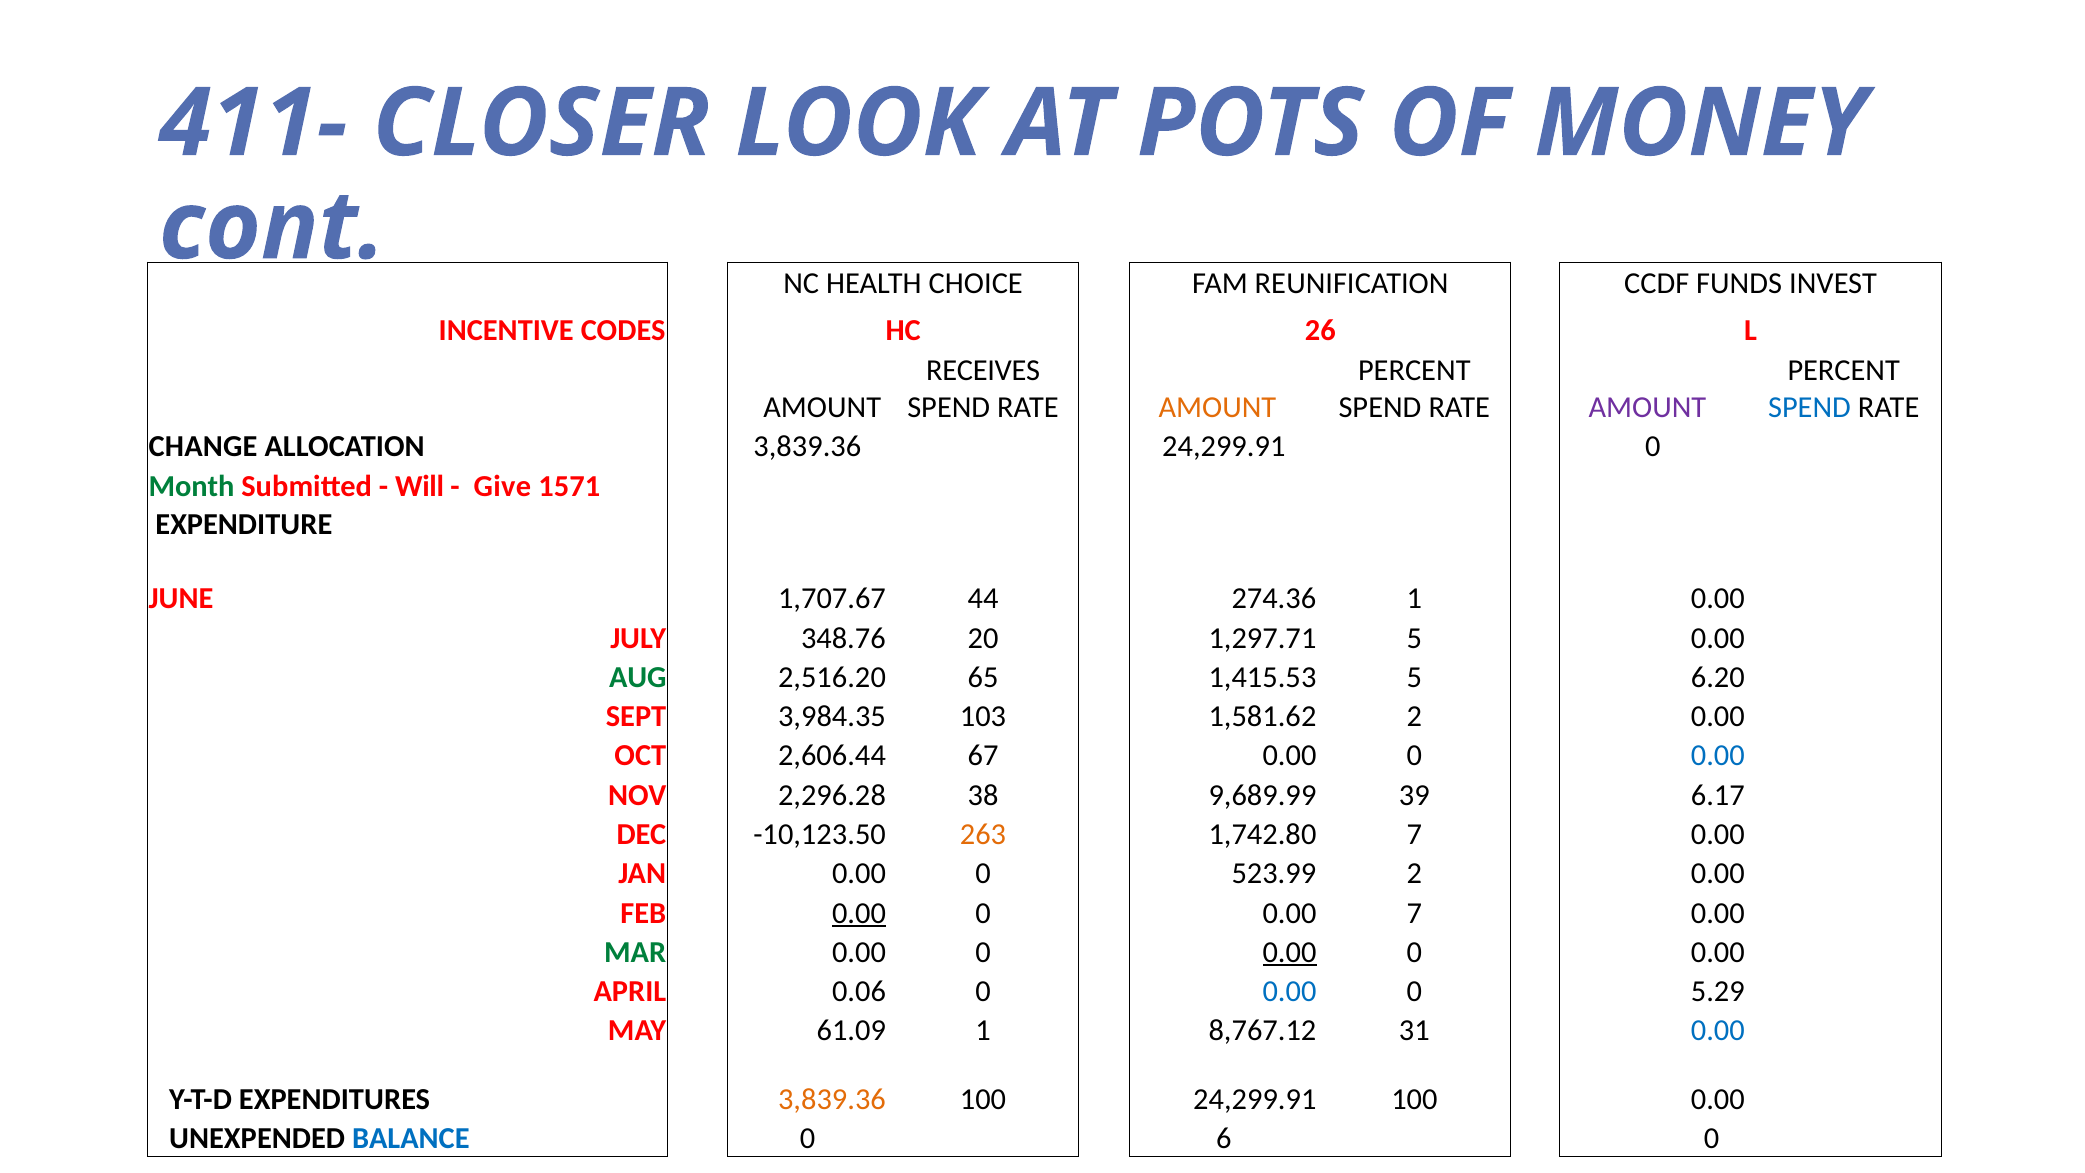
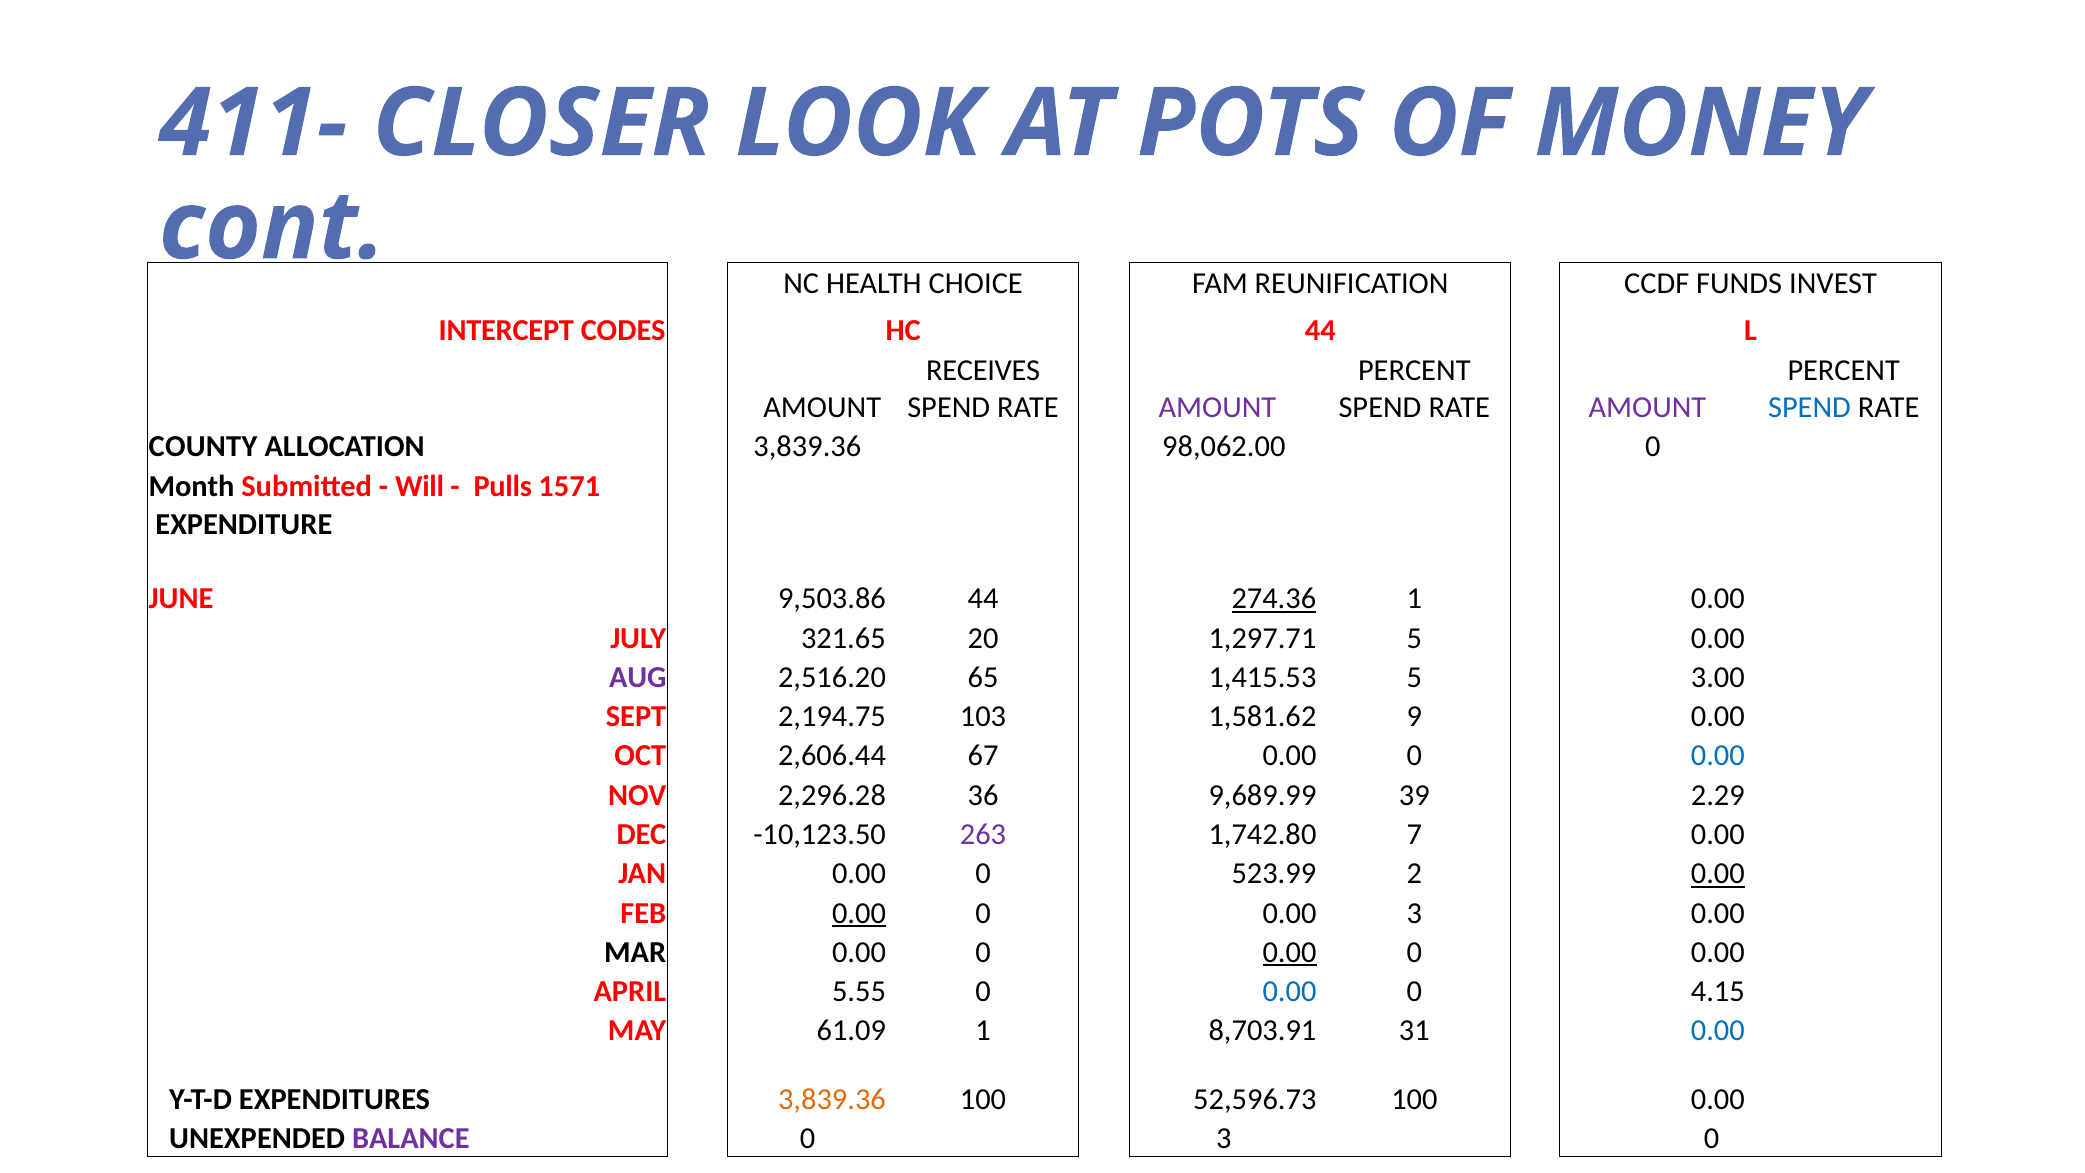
INCENTIVE: INCENTIVE -> INTERCEPT (506, 330)
HC 26: 26 -> 44 (1320, 330)
AMOUNT colour: orange -> purple (1217, 408)
CHANGE: CHANGE -> COUNTY (203, 447)
3,839.36 24,299.91: 24,299.91 -> 98,062.00 (1224, 447)
Month colour: green -> black (192, 486)
Give: Give -> Pulls (503, 486)
1,707.67: 1,707.67 -> 9,503.86 (832, 599)
274.36 underline: none -> present (1274, 599)
348.76: 348.76 -> 321.65 (843, 638)
AUG colour: green -> purple (638, 677)
6.20: 6.20 -> 3.00 (1718, 677)
3,984.35: 3,984.35 -> 2,194.75 (832, 716)
1,581.62 2: 2 -> 9 (1414, 716)
38: 38 -> 36 (983, 795)
6.17: 6.17 -> 2.29 (1718, 795)
263 colour: orange -> purple (983, 834)
0.00 underline: none -> present (1718, 874)
0.00 7: 7 -> 3 (1414, 913)
MAR colour: green -> black (635, 952)
0.06: 0.06 -> 5.55 (859, 991)
5.29: 5.29 -> 4.15 (1718, 991)
8,767.12: 8,767.12 -> 8,703.91 (1262, 1031)
100 24,299.91: 24,299.91 -> 52,596.73 (1255, 1099)
BALANCE colour: blue -> purple (411, 1138)
0 6: 6 -> 3 (1224, 1138)
